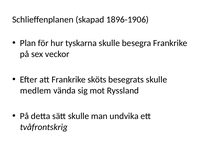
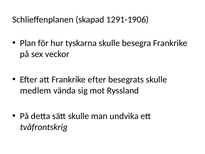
1896-1906: 1896-1906 -> 1291-1906 (128, 20)
Frankrike sköts: sköts -> efter (97, 79)
